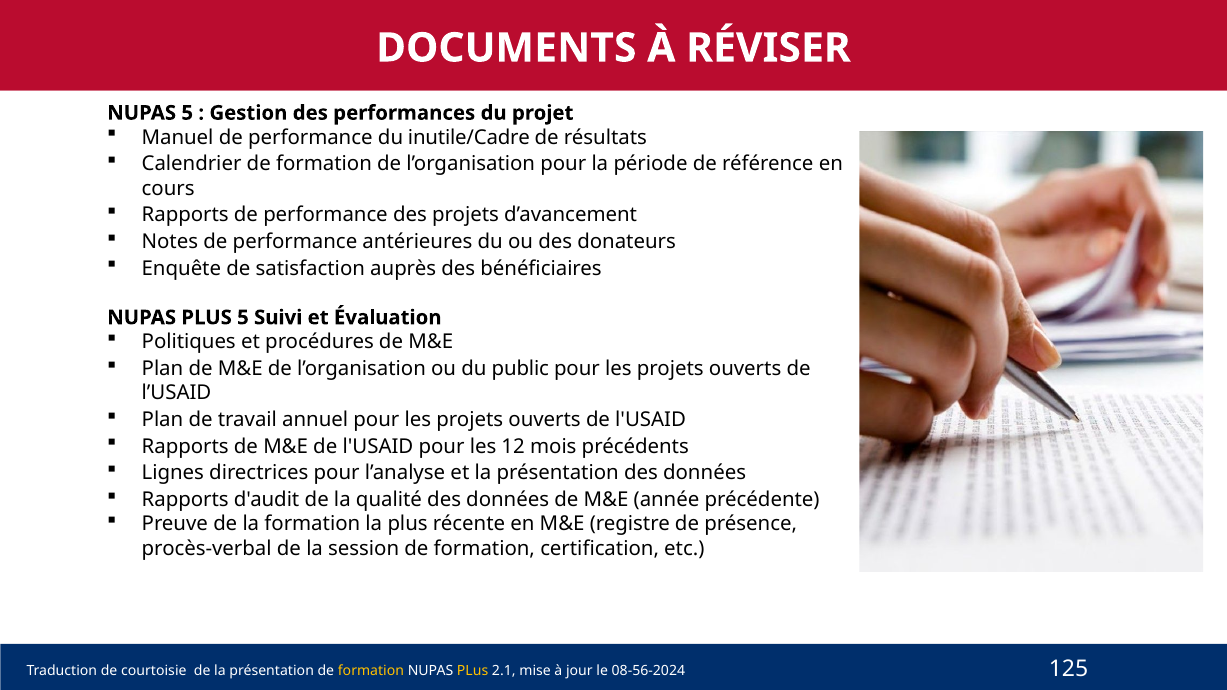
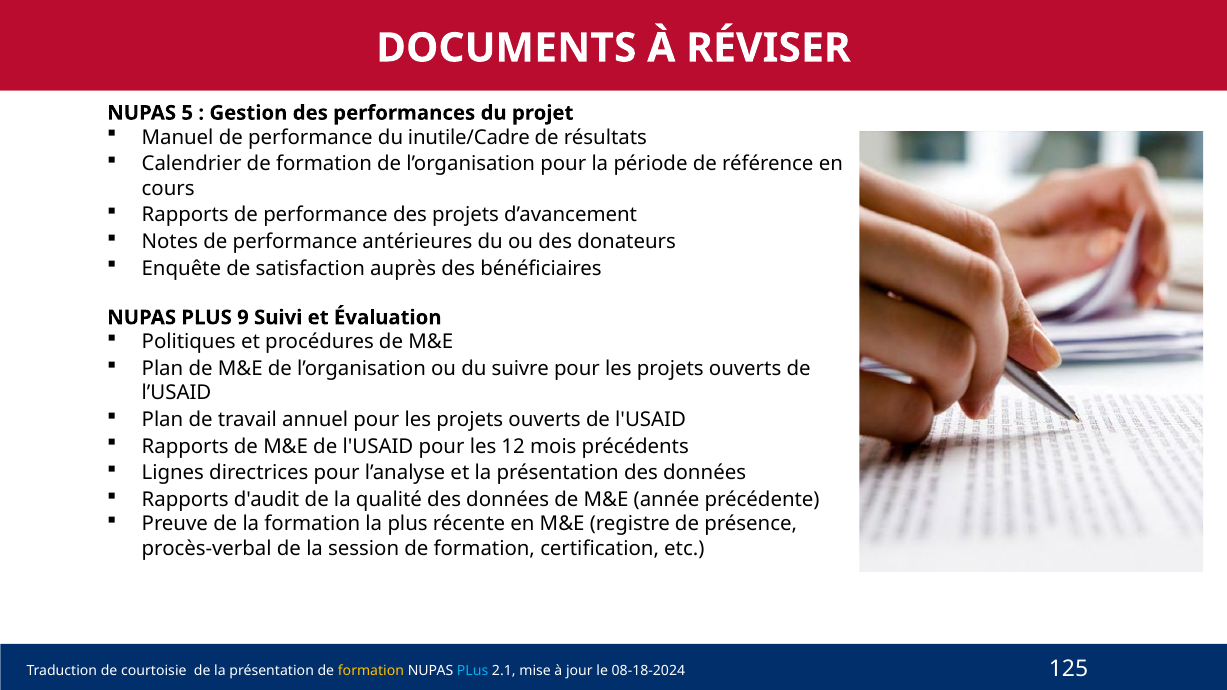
PLUS 5: 5 -> 9 (243, 318)
public: public -> suivre (520, 369)
PLus colour: yellow -> light blue (473, 671)
08-56-2024: 08-56-2024 -> 08-18-2024 (648, 671)
